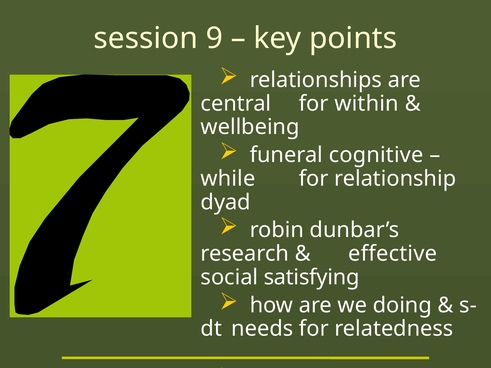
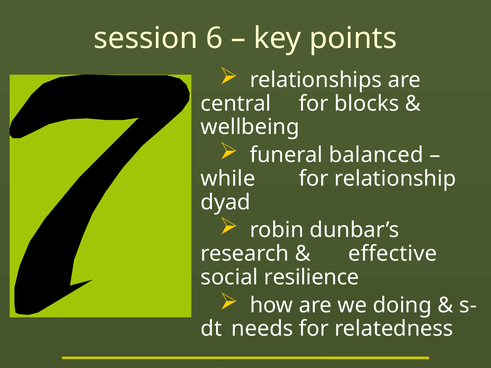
9: 9 -> 6 (214, 38)
within: within -> blocks (367, 104)
cognitive: cognitive -> balanced (376, 155)
satisfying: satisfying -> resilience (312, 277)
